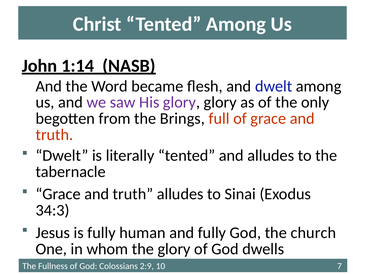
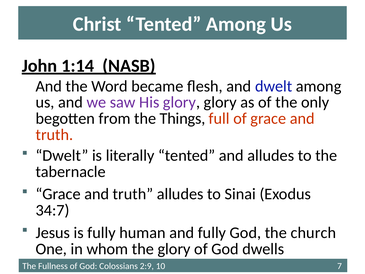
Brings: Brings -> Things (182, 119)
34:3: 34:3 -> 34:7 (53, 210)
